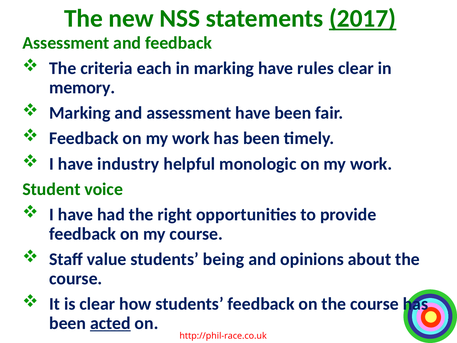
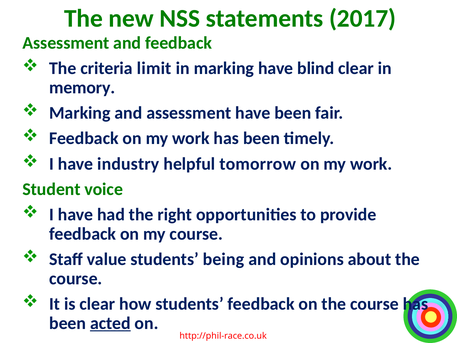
2017 underline: present -> none (363, 18)
each: each -> limit (154, 68)
rules: rules -> blind (316, 68)
monologic: monologic -> tomorrow (258, 164)
